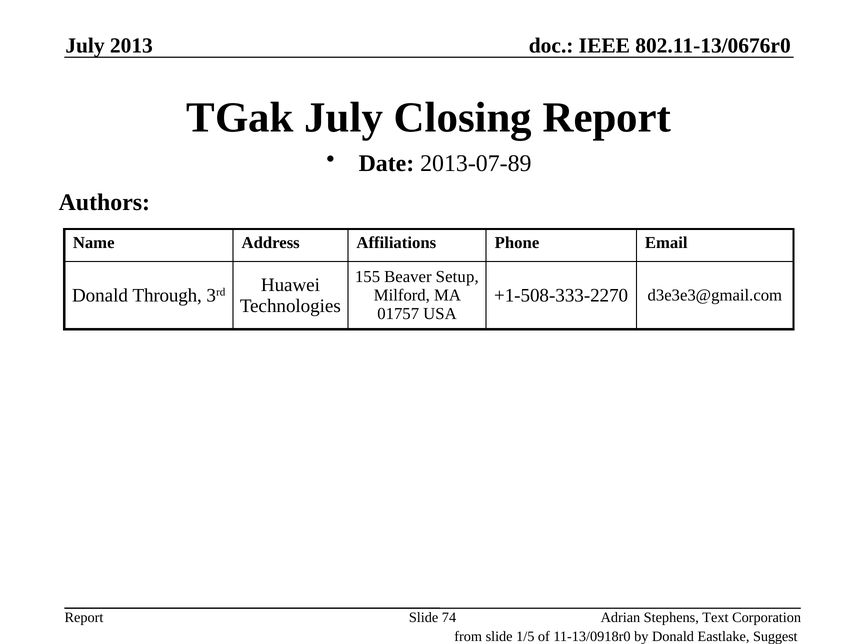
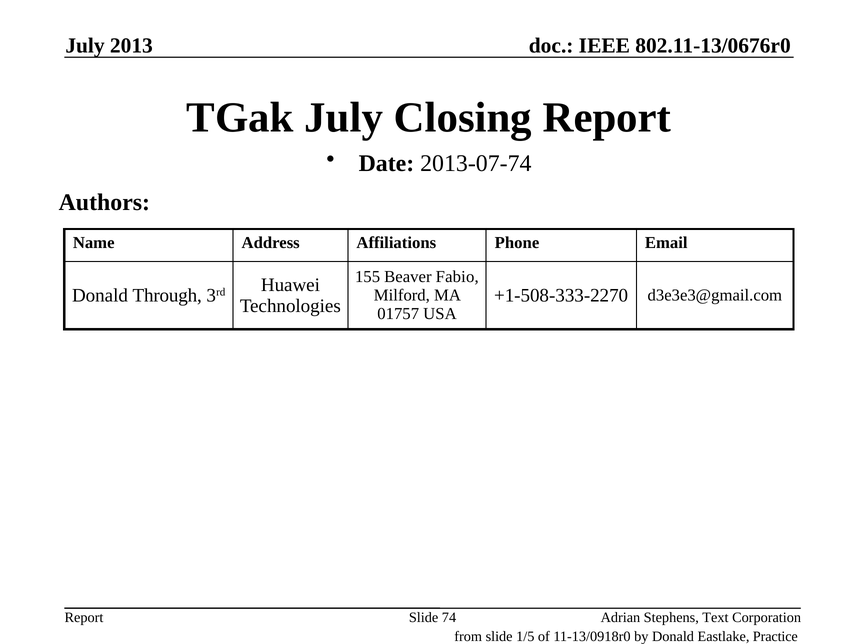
2013-07-89: 2013-07-89 -> 2013-07-74 (476, 163)
Setup: Setup -> Fabio (457, 277)
Suggest: Suggest -> Practice (775, 636)
